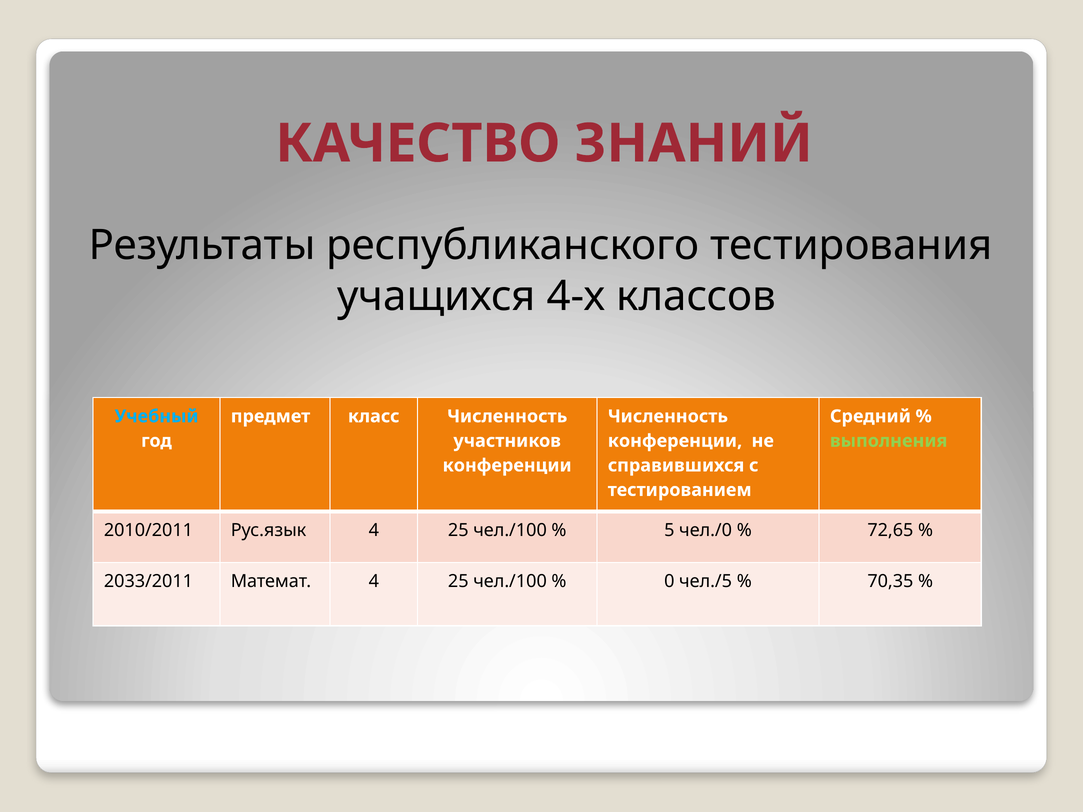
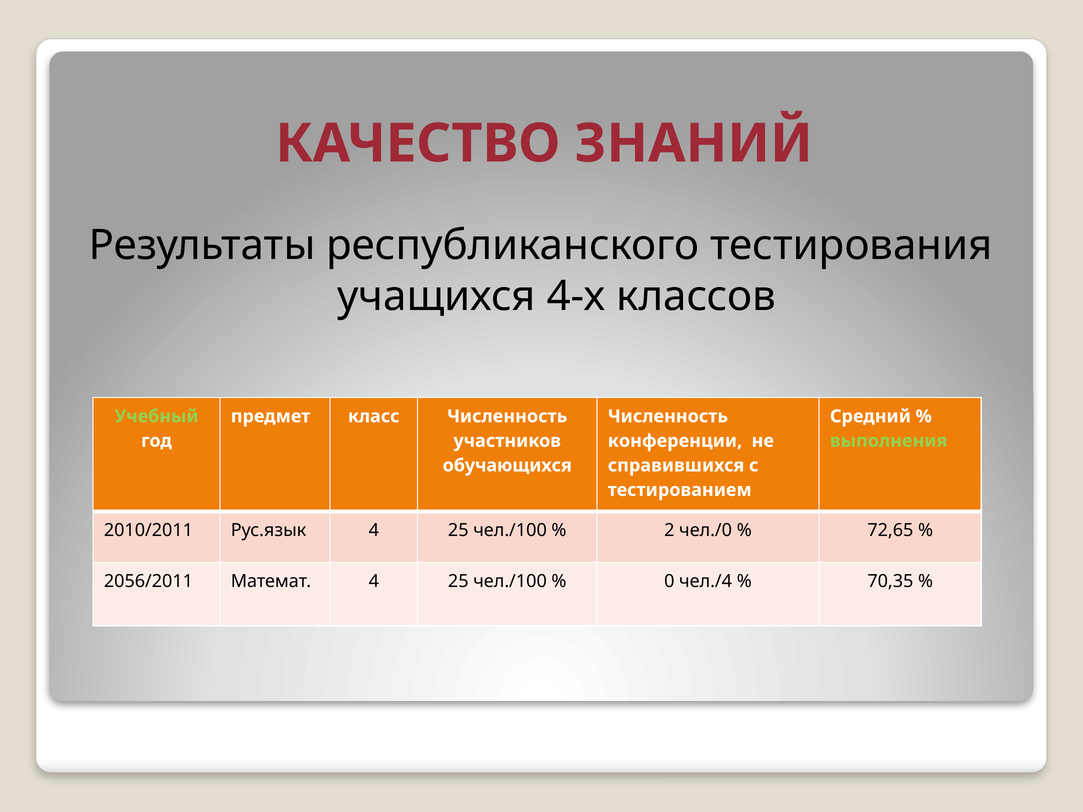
Учебный colour: light blue -> light green (157, 416)
конференции: конференции -> обучающихся (507, 466)
5: 5 -> 2 (669, 530)
2033/2011: 2033/2011 -> 2056/2011 (148, 582)
чел./5: чел./5 -> чел./4 (706, 582)
